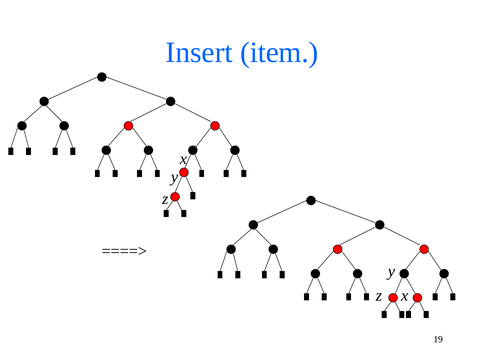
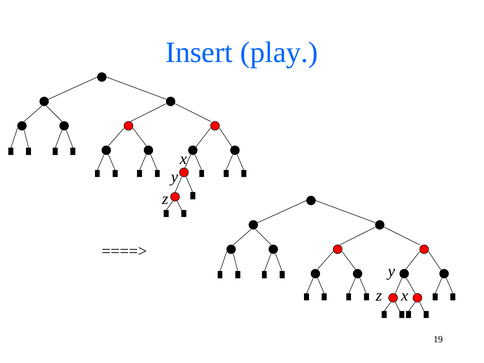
item: item -> play (279, 52)
